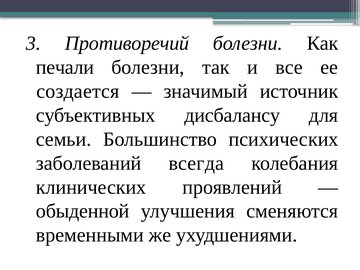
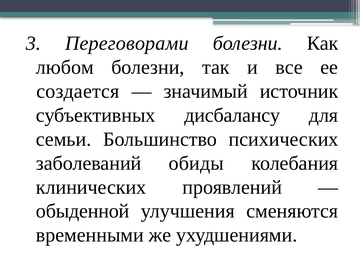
Противоречий: Противоречий -> Переговорами (127, 43)
печали: печали -> любом (65, 67)
всегда: всегда -> обиды (196, 163)
